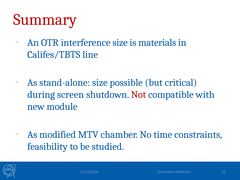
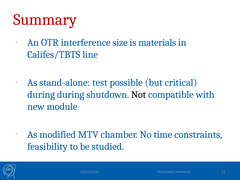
stand-alone size: size -> test (100, 83)
during screen: screen -> during (71, 95)
Not colour: red -> black (139, 95)
